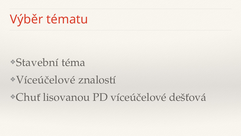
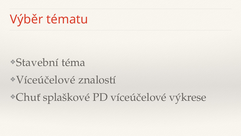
lisovanou: lisovanou -> splaškové (66, 97)
dešťová: dešťová -> výkrese (188, 97)
